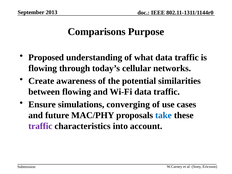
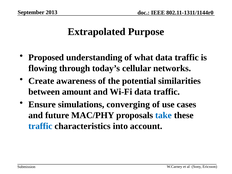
Comparisons: Comparisons -> Extrapolated (97, 32)
between flowing: flowing -> amount (77, 92)
traffic colour: purple -> blue (40, 126)
